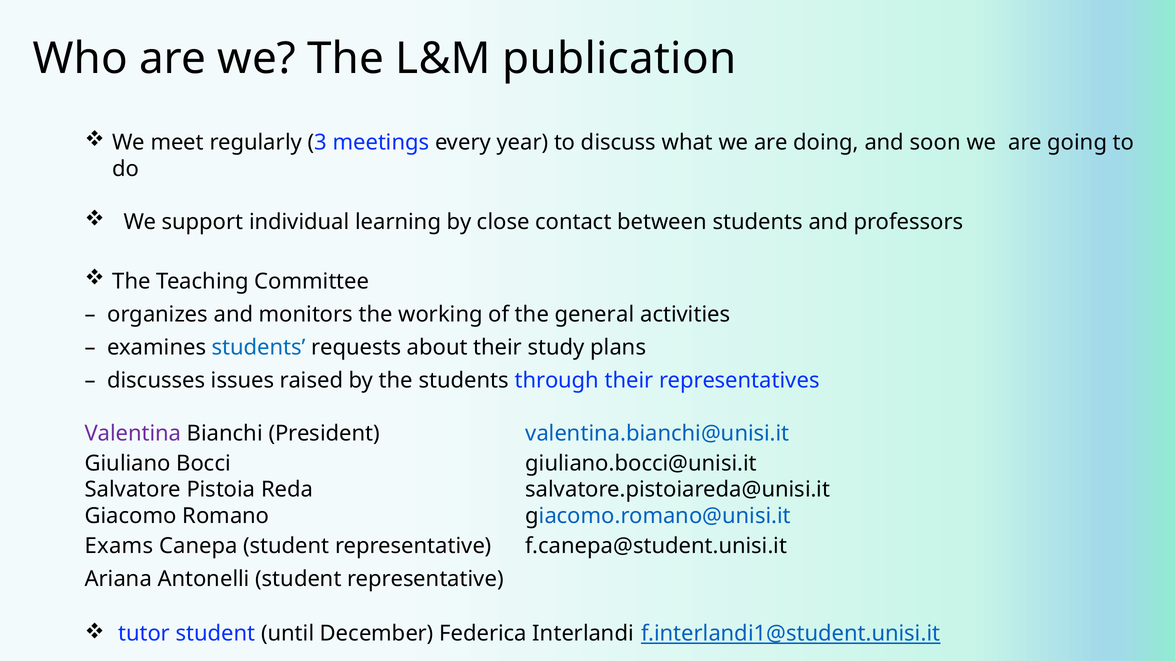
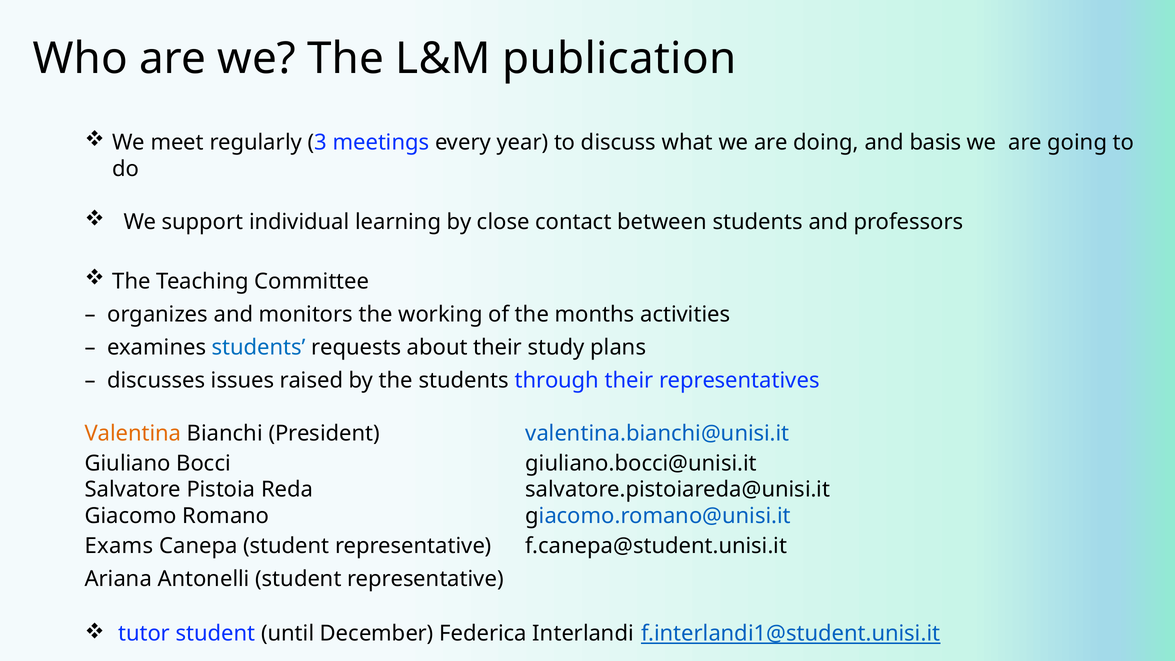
soon: soon -> basis (936, 143)
general: general -> months (594, 314)
Valentina colour: purple -> orange (133, 433)
